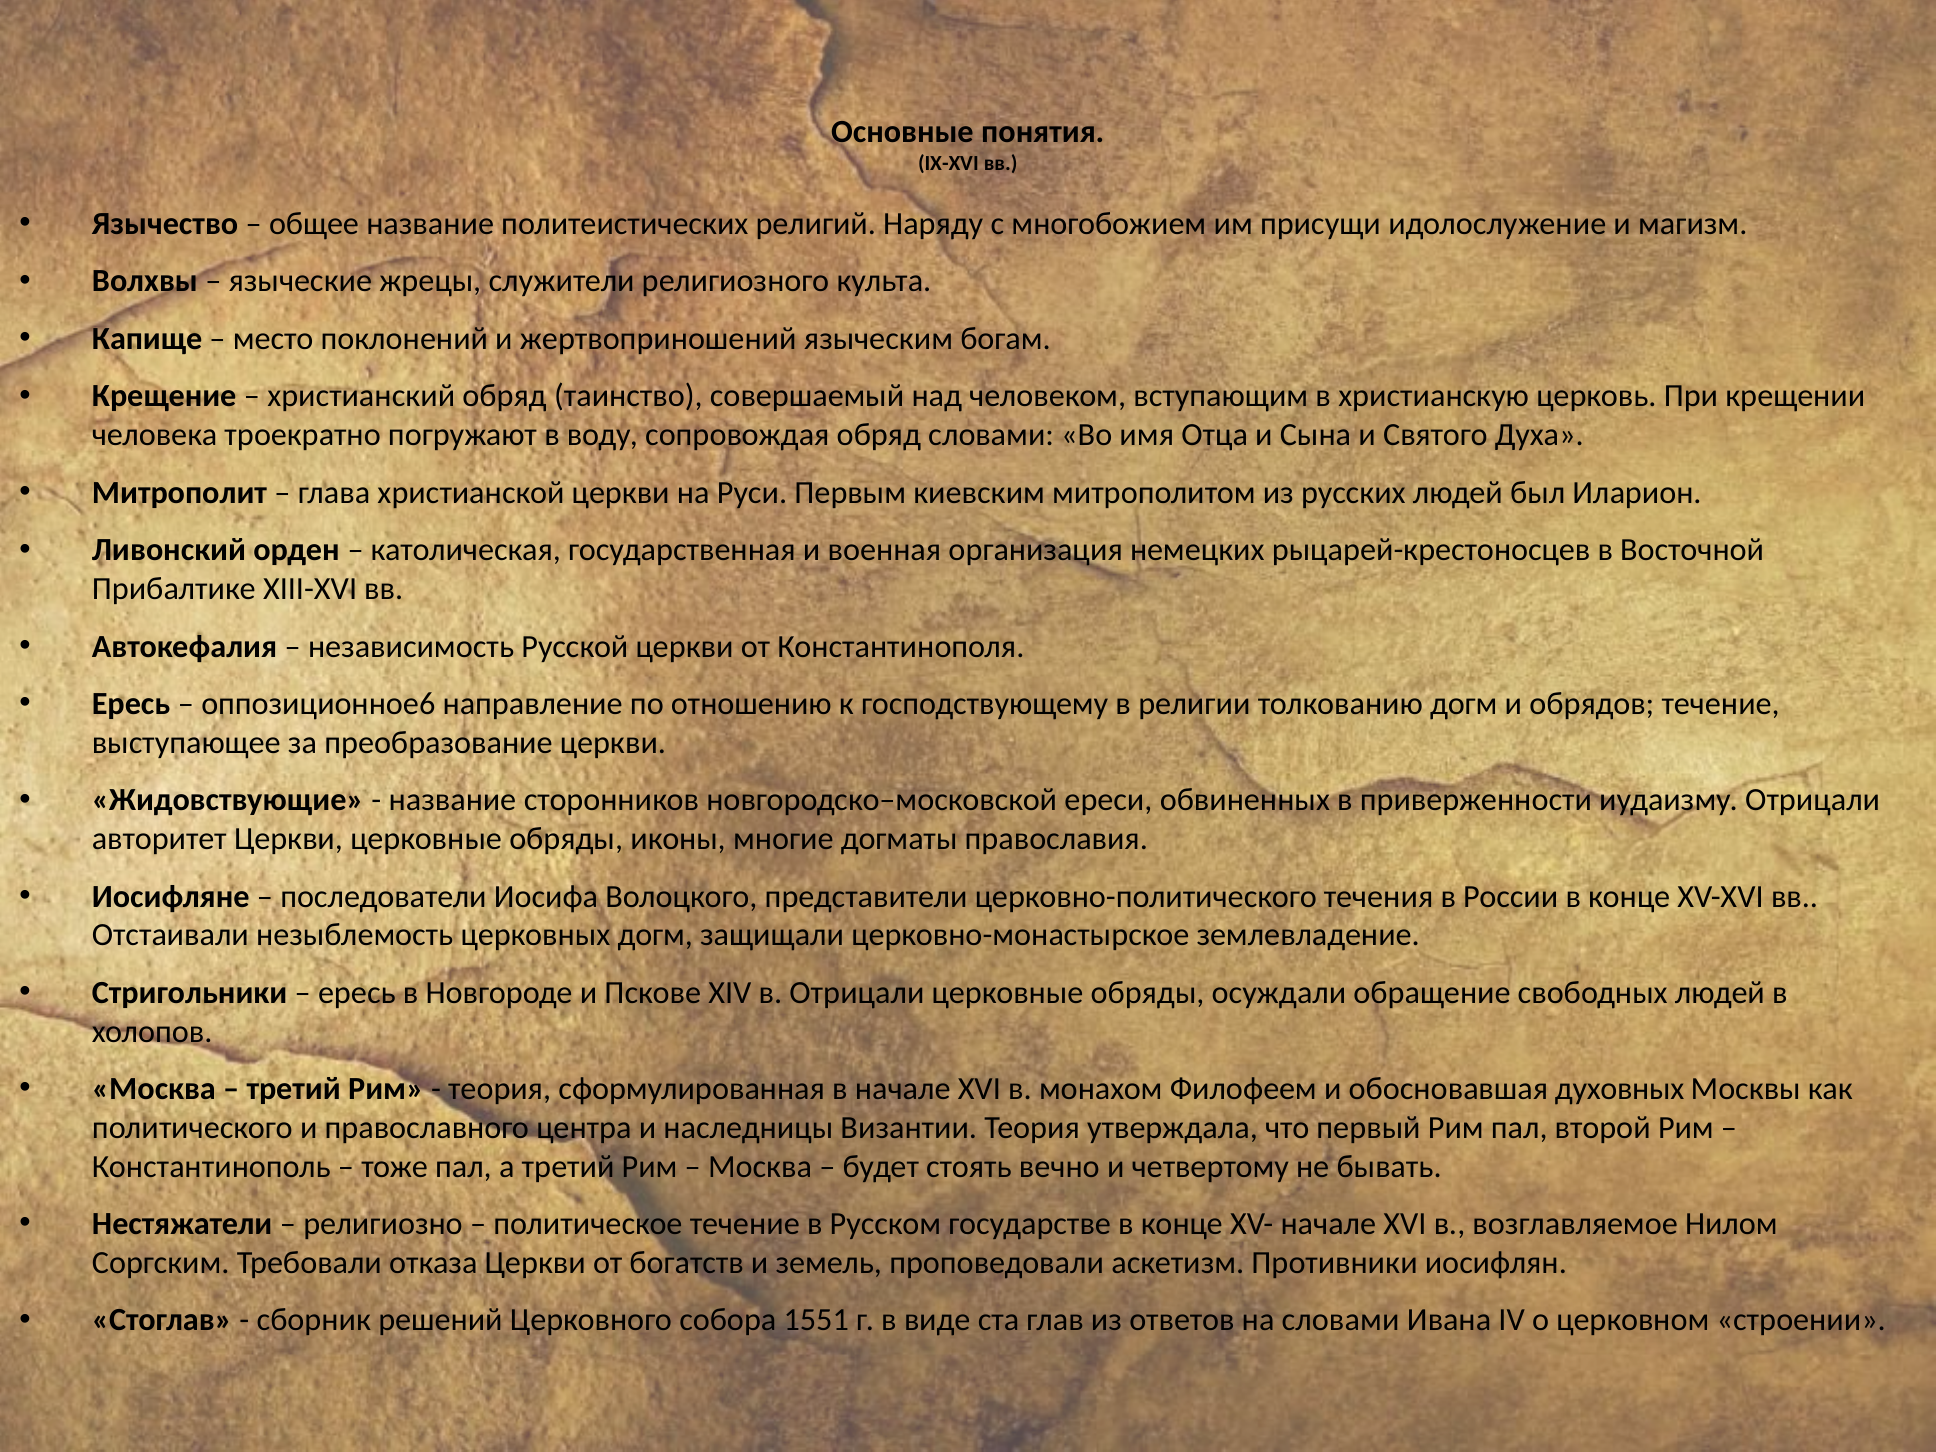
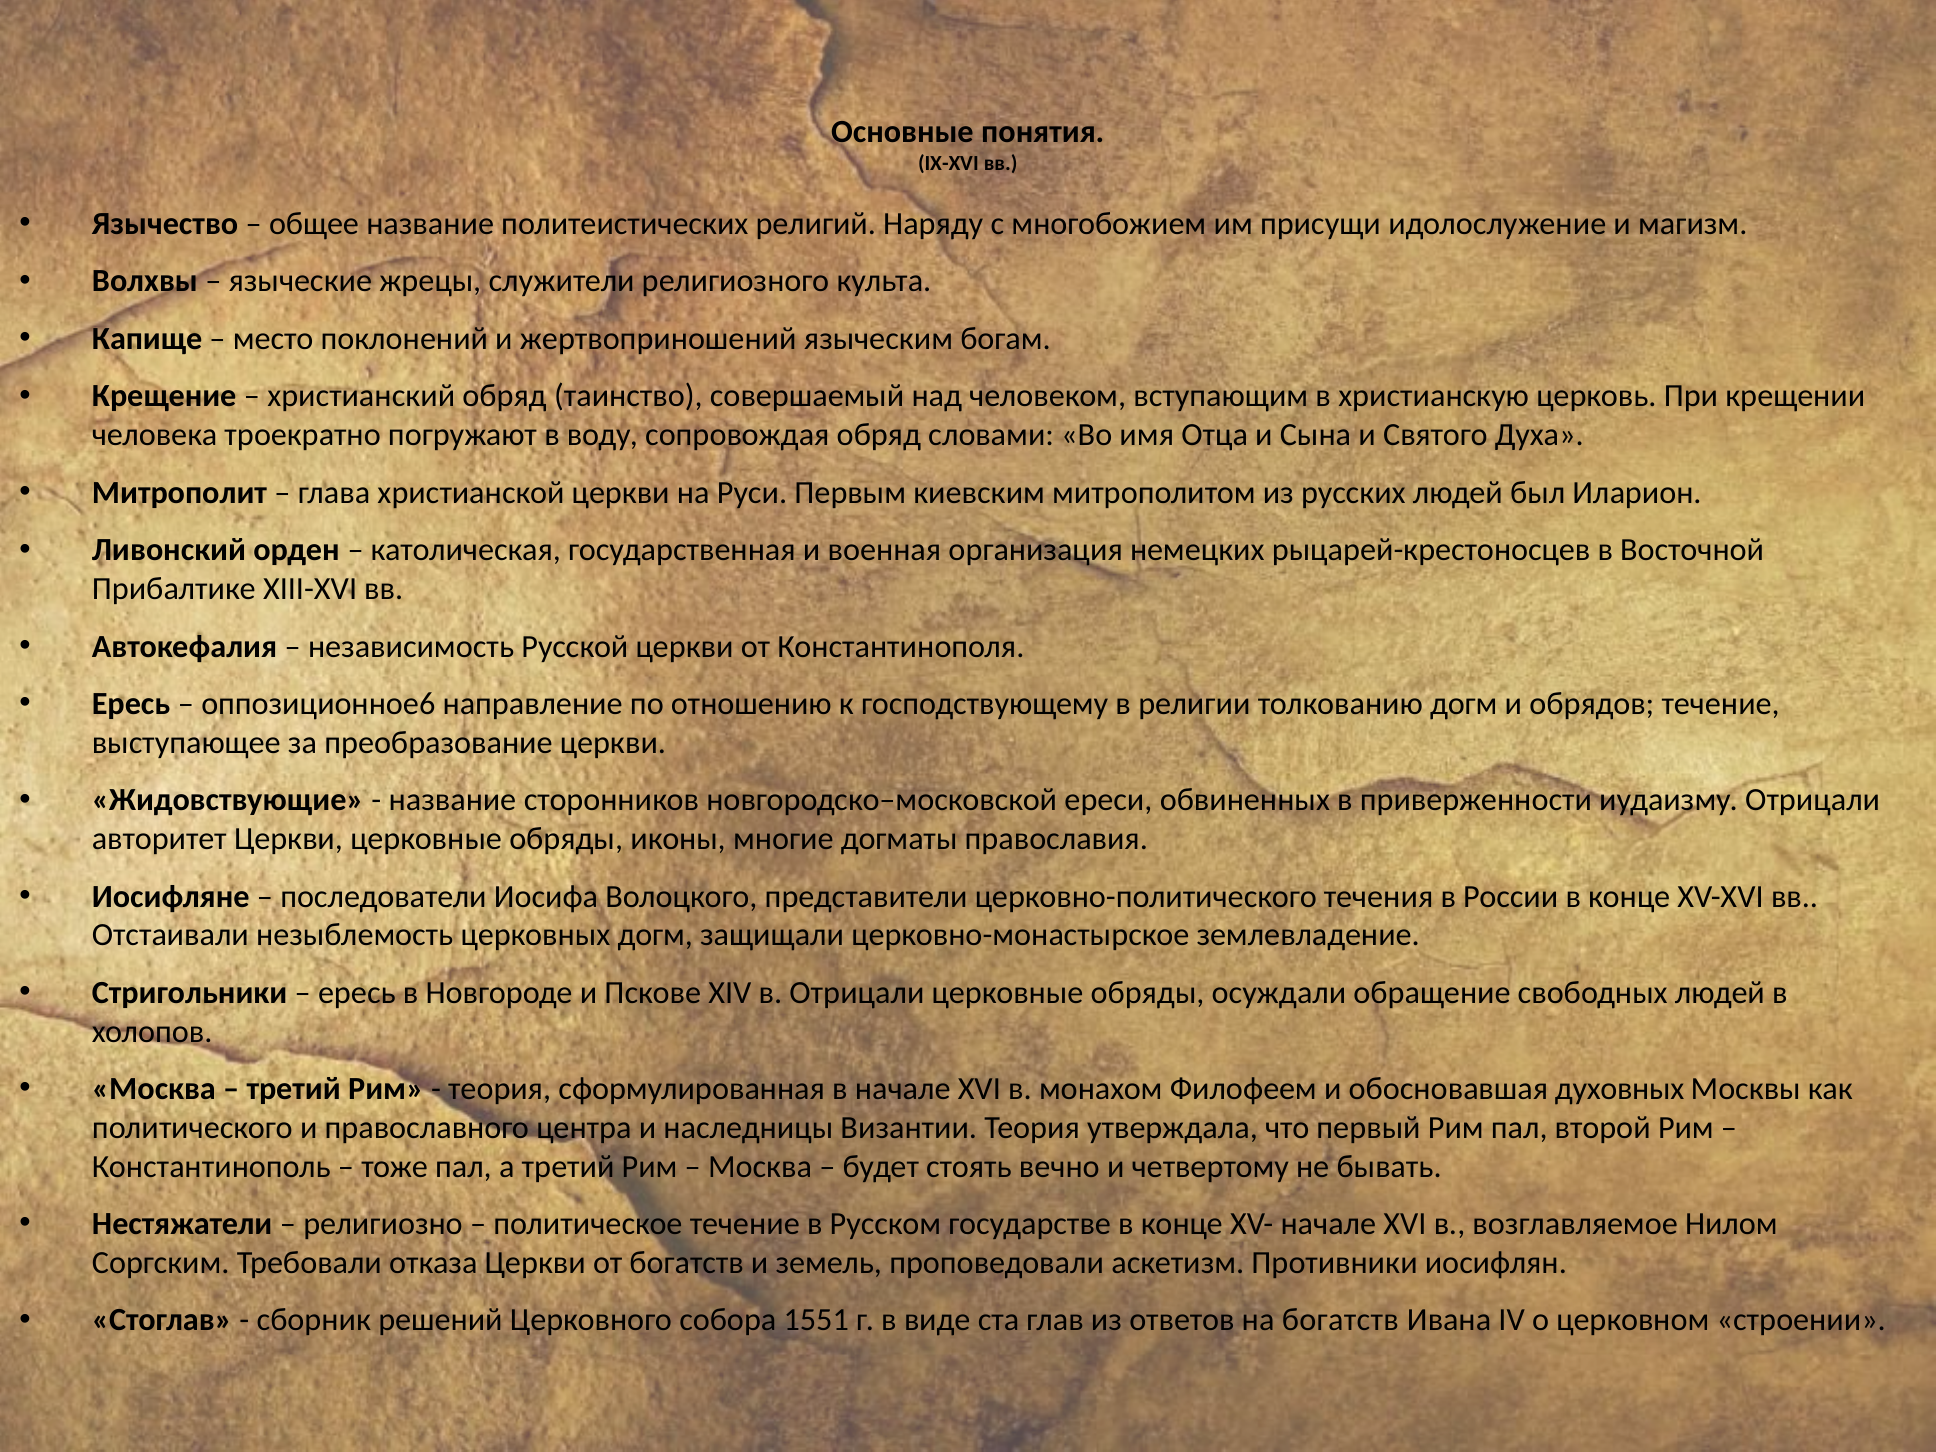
на словами: словами -> богатств (1340, 1320)
